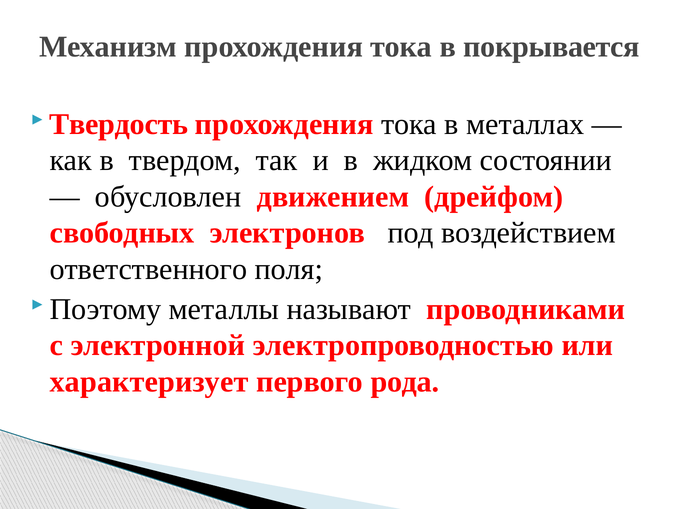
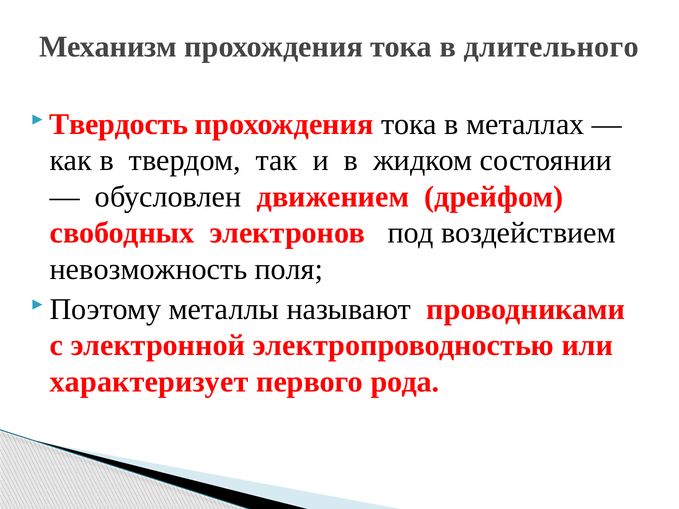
покрывается: покрывается -> длительного (551, 47)
ответственного: ответственного -> невозможность (149, 269)
